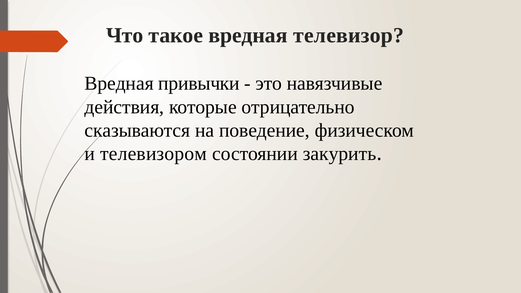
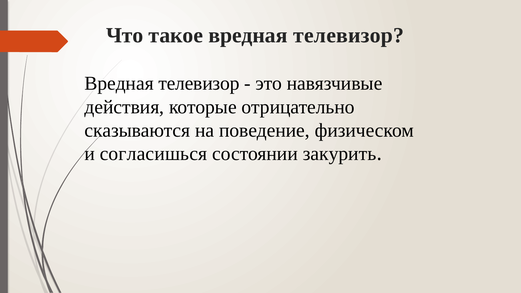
привычки: привычки -> телевизор (199, 84)
телевизором: телевизором -> согласишься (154, 154)
